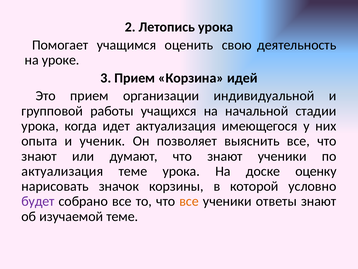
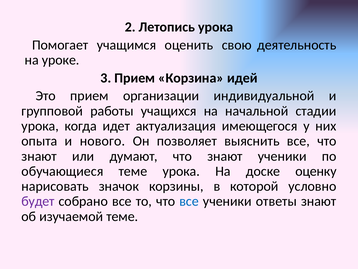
ученик: ученик -> нового (102, 141)
актуализация: актуализация -> обучающиеся (62, 171)
все colour: orange -> blue (189, 201)
